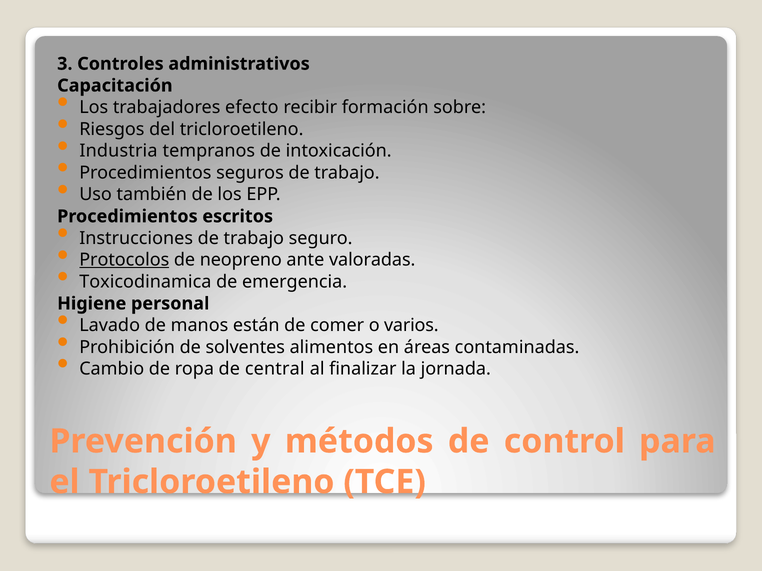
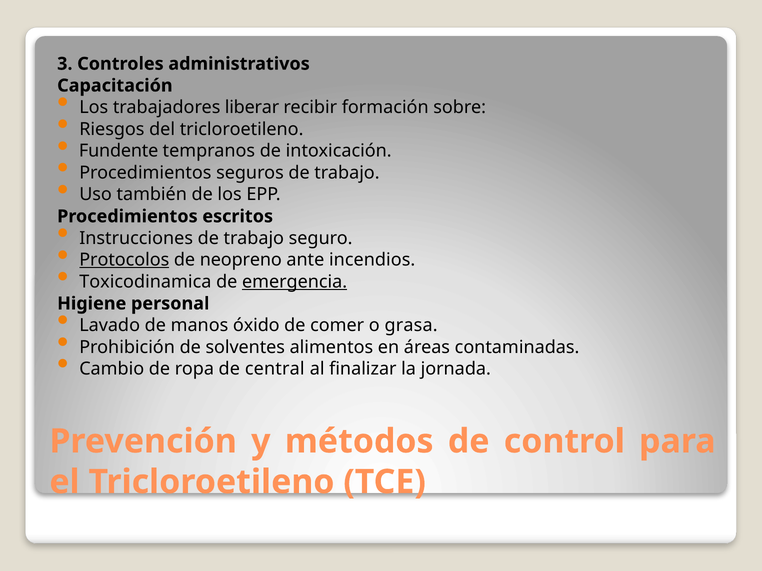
efecto: efecto -> liberar (252, 107)
Industria: Industria -> Fundente (119, 151)
valoradas: valoradas -> incendios (372, 260)
emergencia underline: none -> present (295, 282)
están: están -> óxido (256, 326)
varios: varios -> grasa (411, 326)
